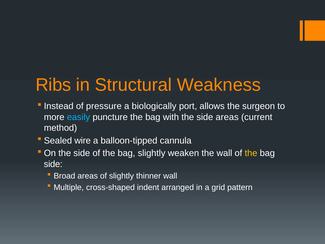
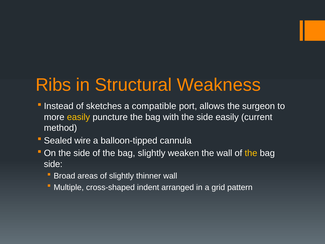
pressure: pressure -> sketches (104, 106)
biologically: biologically -> compatible (154, 106)
easily colour: light blue -> yellow (78, 117)
side areas: areas -> easily (227, 117)
